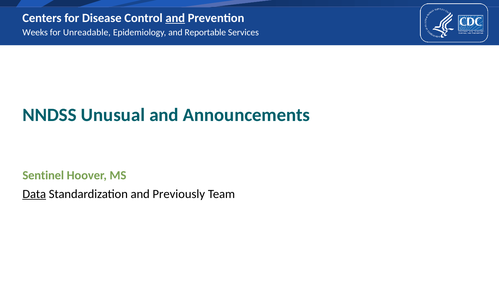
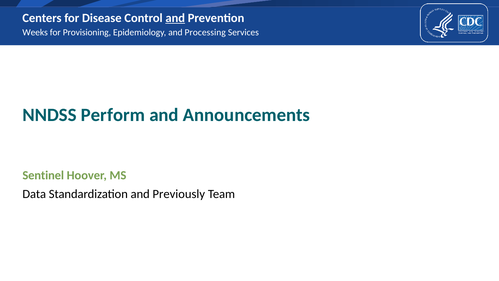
Unreadable: Unreadable -> Provisioning (87, 32)
Reportable: Reportable -> Processing (205, 32)
Unusual: Unusual -> Perform (113, 115)
Data underline: present -> none (34, 194)
